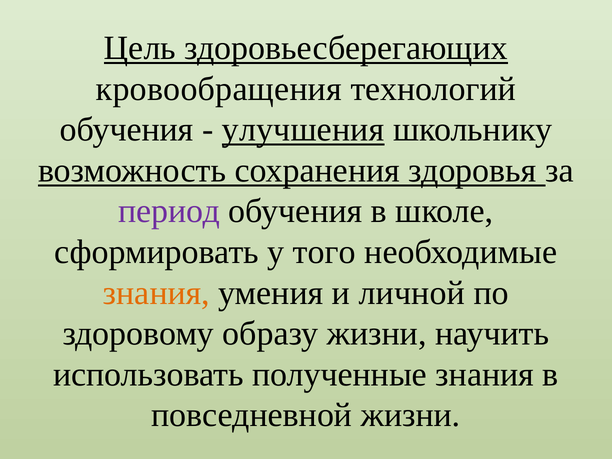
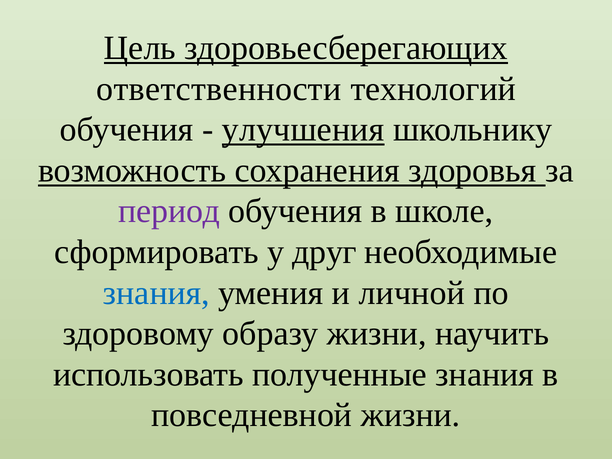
кровообращения: кровообращения -> ответственности (219, 89)
того: того -> друг (325, 252)
знания colour: orange -> blue (156, 293)
